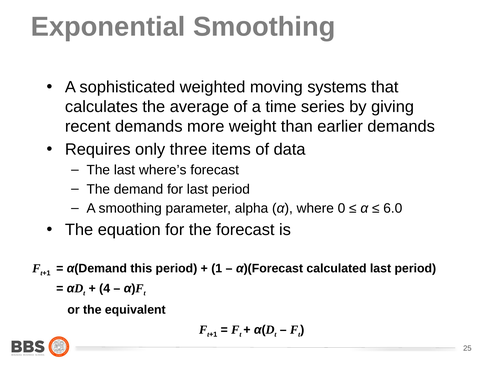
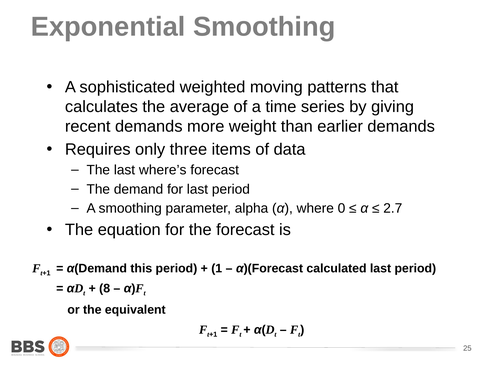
systems: systems -> patterns (337, 87)
6.0: 6.0 -> 2.7 (393, 208)
4: 4 -> 8 (105, 288)
